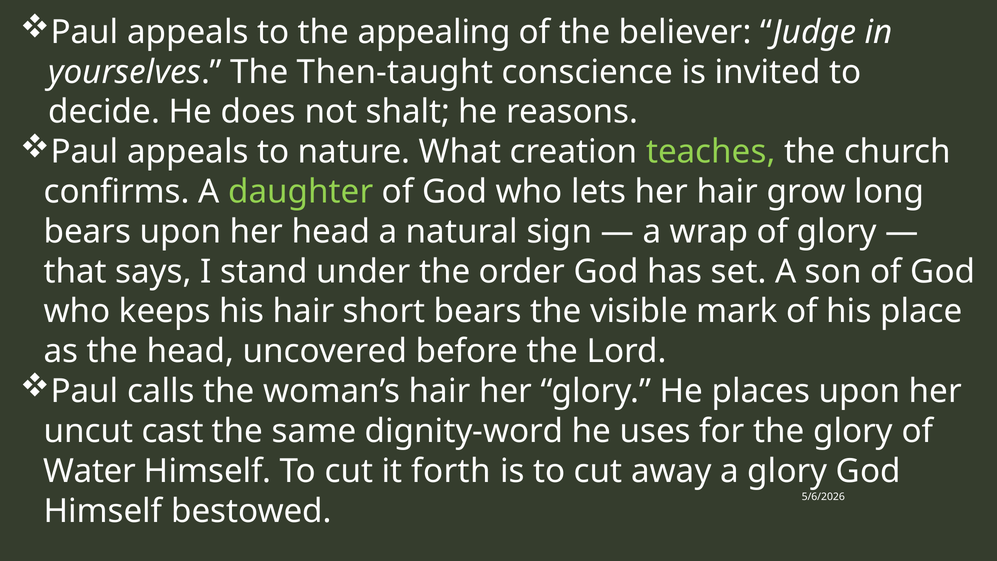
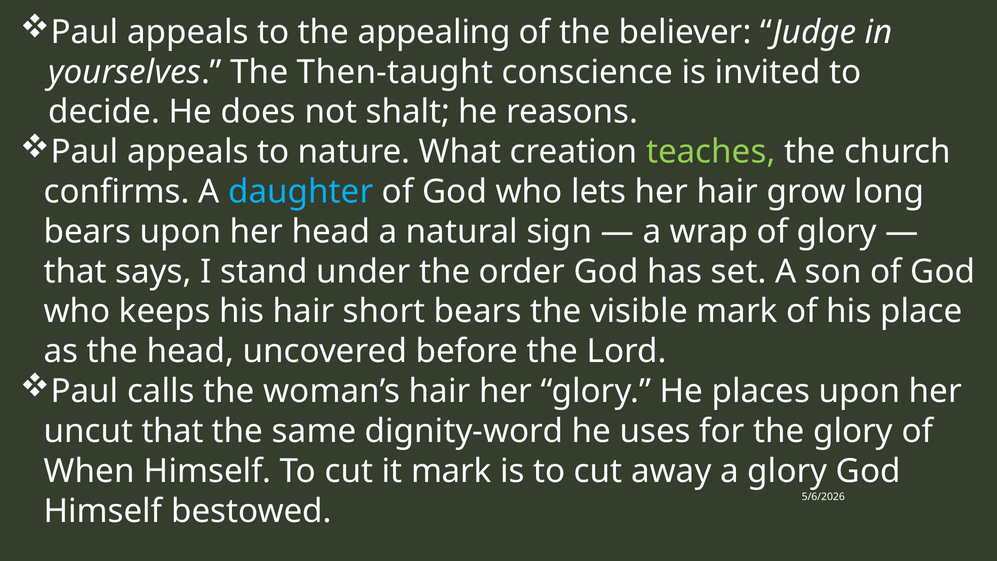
daughter colour: light green -> light blue (301, 192)
uncut cast: cast -> that (173, 431)
Water: Water -> When (89, 471)
it forth: forth -> mark (451, 471)
